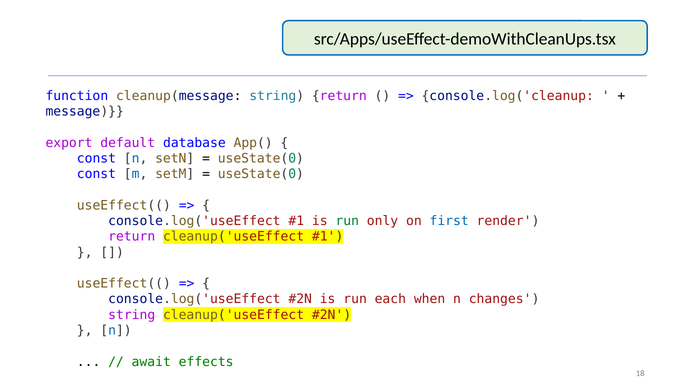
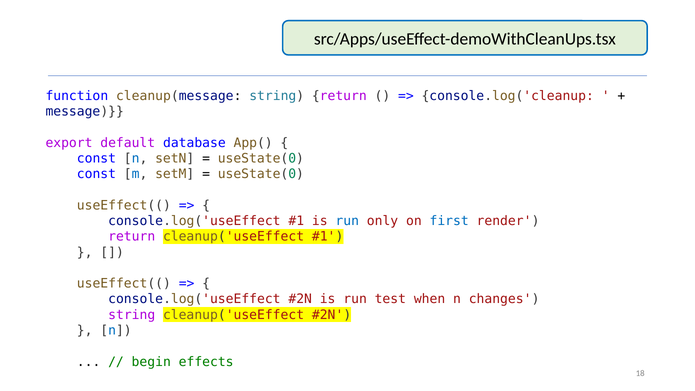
run colour: green -> blue (347, 221)
each: each -> test (390, 299)
await: await -> begin (151, 362)
